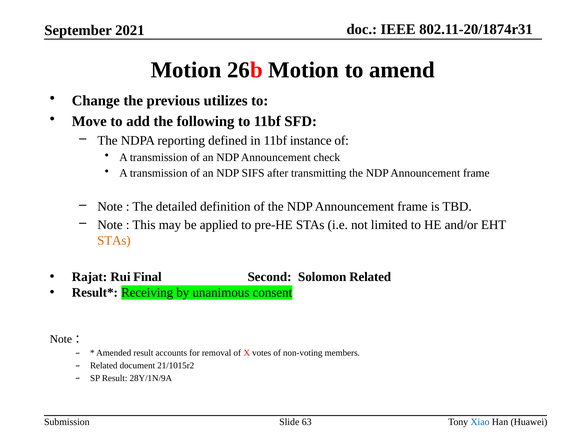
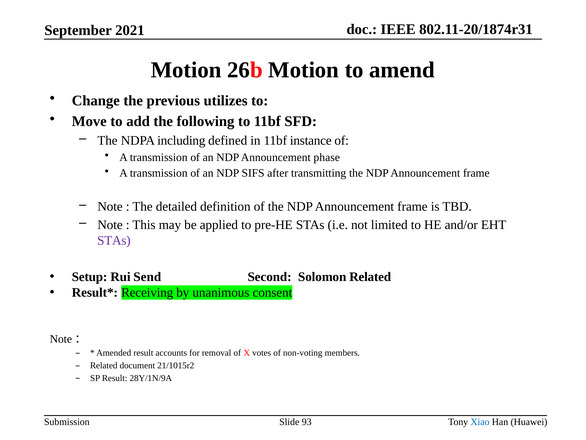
reporting: reporting -> including (181, 140)
check: check -> phase (327, 157)
STAs colour: orange -> purple (114, 240)
Rajat: Rajat -> Setup (90, 277)
Final: Final -> Send (147, 277)
63: 63 -> 93 (307, 422)
